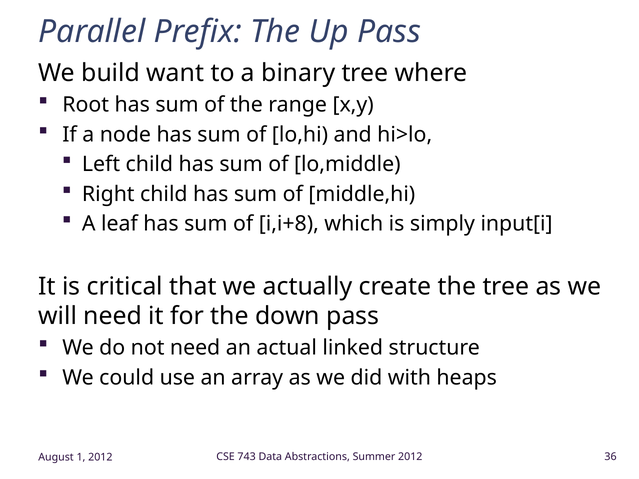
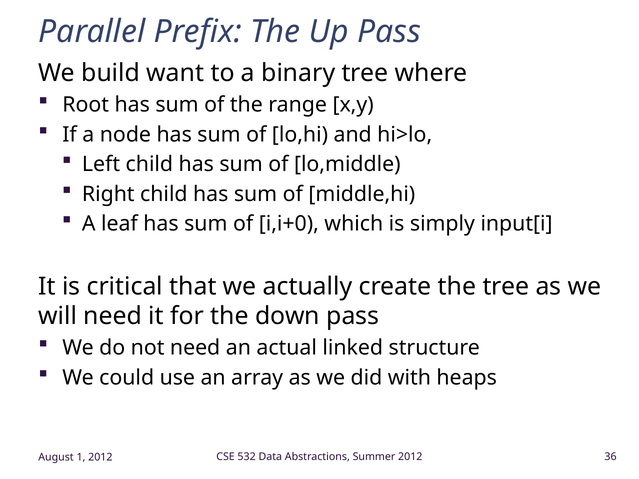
i,i+8: i,i+8 -> i,i+0 (289, 224)
743: 743 -> 532 (247, 457)
